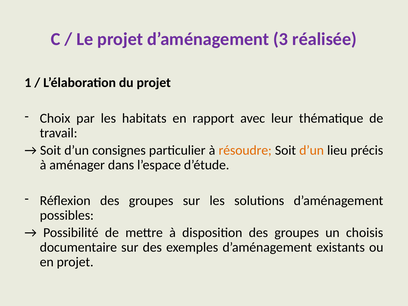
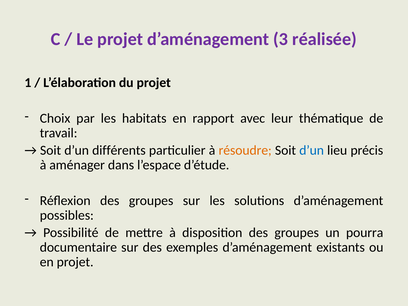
consignes: consignes -> différents (119, 150)
d’un colour: orange -> blue (312, 150)
choisis: choisis -> pourra (365, 233)
